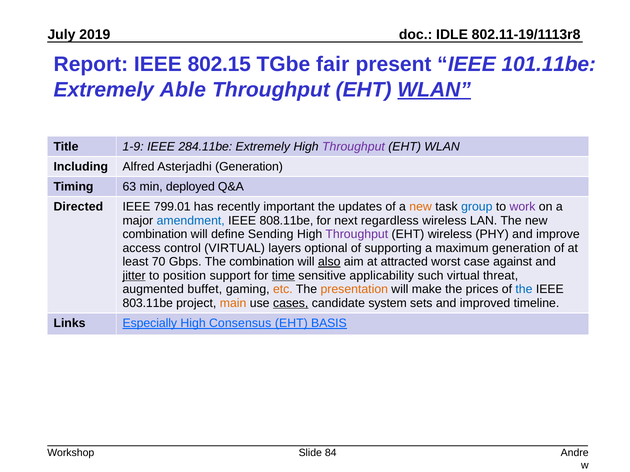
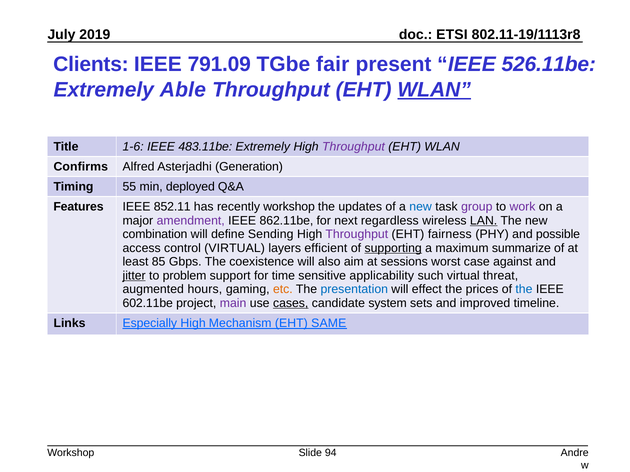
IDLE: IDLE -> ETSI (452, 35)
Report: Report -> Clients (91, 65)
802.15: 802.15 -> 791.09 (219, 65)
101.11be: 101.11be -> 526.11be (549, 65)
1-9: 1-9 -> 1-6 (133, 147)
284.11be: 284.11be -> 483.11be (205, 147)
Including: Including -> Confirms (81, 167)
63: 63 -> 55 (129, 187)
Directed: Directed -> Features (78, 207)
799.01: 799.01 -> 852.11 (172, 207)
recently important: important -> workshop (289, 207)
new colour: orange -> blue (421, 207)
group colour: blue -> purple (477, 207)
amendment colour: blue -> purple (191, 221)
808.11be: 808.11be -> 862.11be (286, 221)
LAN underline: none -> present (484, 221)
EHT wireless: wireless -> fairness (450, 235)
improve: improve -> possible (558, 235)
optional: optional -> efficient (326, 248)
supporting underline: none -> present (393, 248)
maximum generation: generation -> summarize (521, 248)
70: 70 -> 85 (159, 262)
The combination: combination -> coexistence (262, 262)
also underline: present -> none (329, 262)
attracted: attracted -> sessions (404, 262)
position: position -> problem (185, 276)
time underline: present -> none (283, 276)
buffet: buffet -> hours (205, 290)
presentation colour: orange -> blue (354, 290)
make: make -> effect (427, 290)
803.11be: 803.11be -> 602.11be (148, 303)
main colour: orange -> purple (233, 303)
Consensus: Consensus -> Mechanism (240, 323)
BASIS: BASIS -> SAME (329, 323)
84: 84 -> 94 (331, 453)
